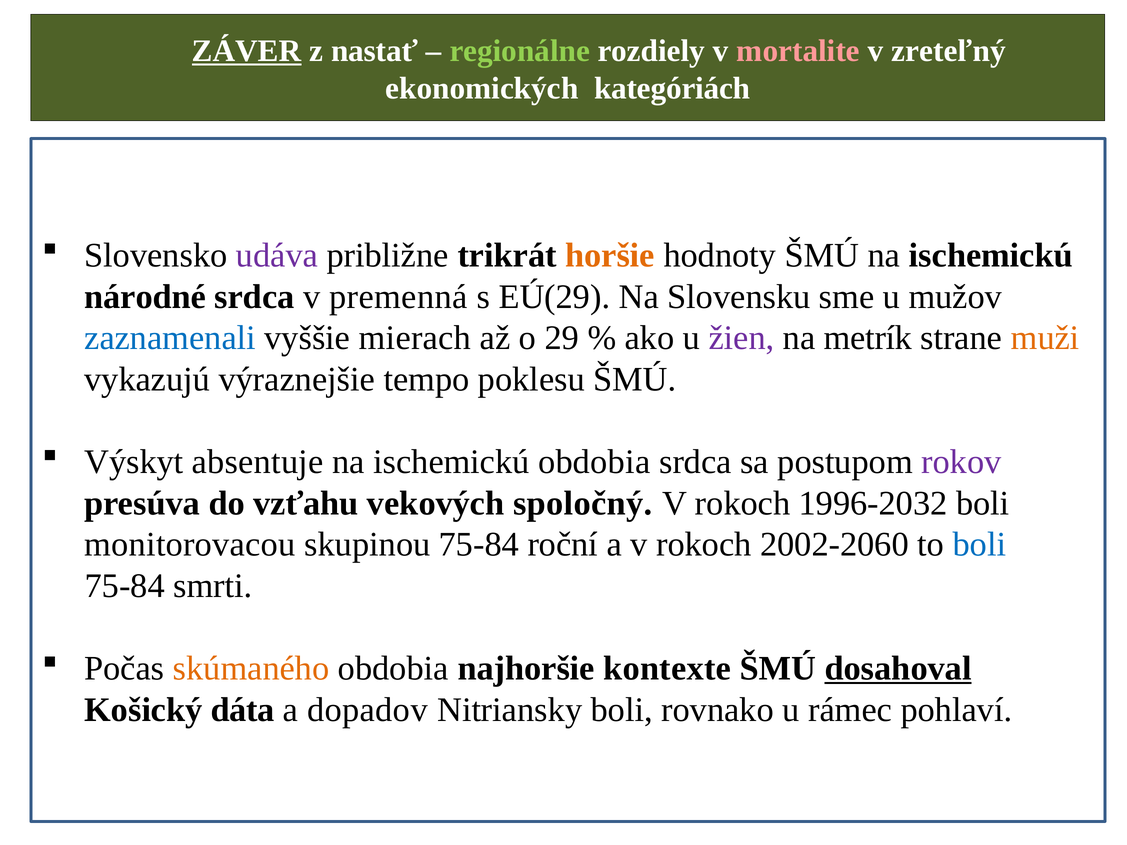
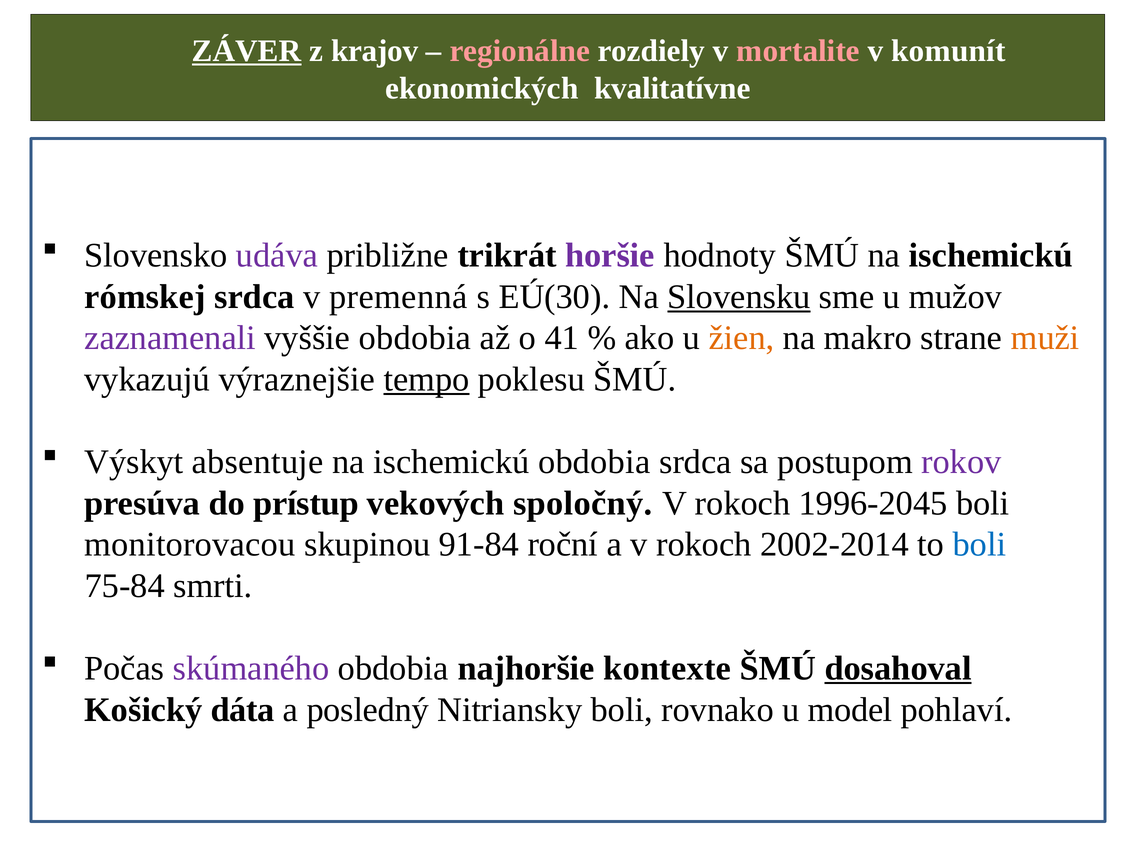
nastať: nastať -> krajov (375, 51)
regionálne colour: light green -> pink (520, 51)
zreteľný: zreteľný -> komunít (949, 51)
kategóriách: kategóriách -> kvalitatívne (672, 89)
horšie colour: orange -> purple (610, 256)
národné: národné -> rómskej (145, 297)
EÚ(29: EÚ(29 -> EÚ(30 (554, 297)
Slovensku underline: none -> present (739, 297)
zaznamenali colour: blue -> purple (170, 338)
vyššie mierach: mierach -> obdobia (415, 338)
29: 29 -> 41 (562, 338)
žien colour: purple -> orange (742, 338)
metrík: metrík -> makro (868, 338)
tempo underline: none -> present (426, 379)
vzťahu: vzťahu -> prístup (306, 503)
1996-2032: 1996-2032 -> 1996-2045 (873, 503)
skupinou 75-84: 75-84 -> 91-84 (479, 545)
2002-2060: 2002-2060 -> 2002-2014 (834, 545)
skúmaného colour: orange -> purple (251, 669)
dopadov: dopadov -> posledný (368, 710)
rámec: rámec -> model (850, 710)
